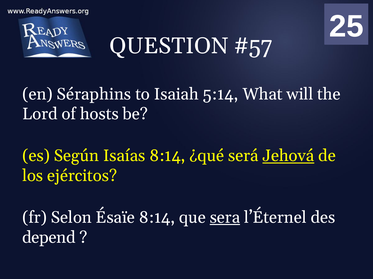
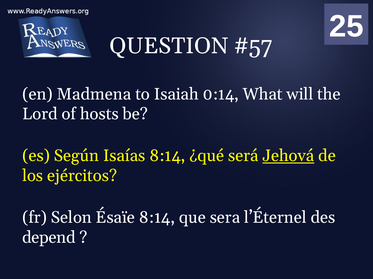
Séraphins: Séraphins -> Madmena (94, 94)
5:14: 5:14 -> 0:14 (221, 94)
sera underline: present -> none (225, 218)
